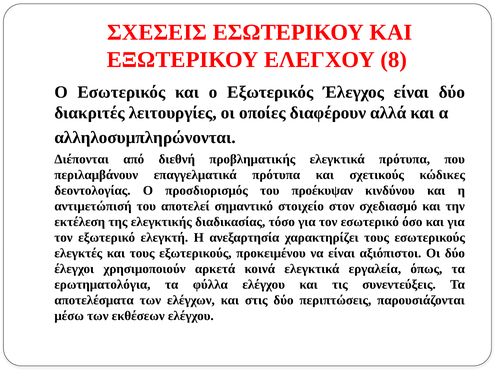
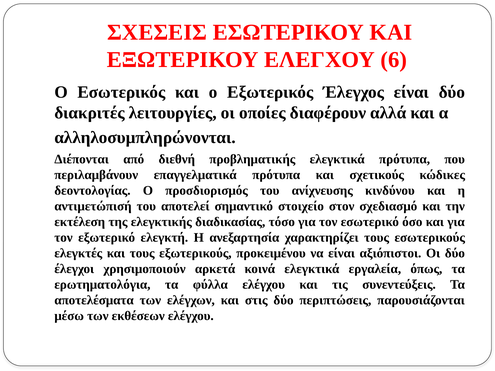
8: 8 -> 6 (394, 60)
προέκυψαν: προέκυψαν -> ανίχνευσης (322, 191)
